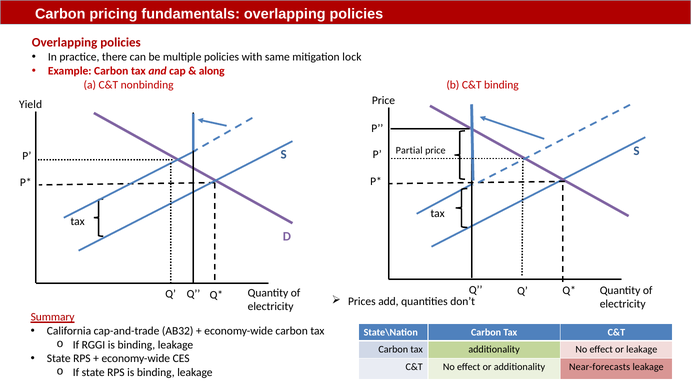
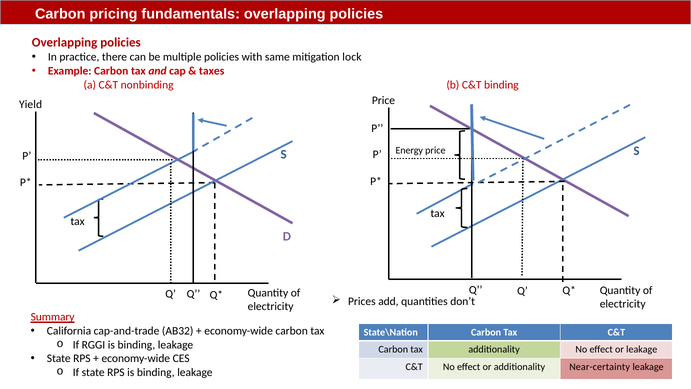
along: along -> taxes (212, 71)
Partial: Partial -> Energy (409, 150)
Near-forecasts: Near-forecasts -> Near-certainty (600, 367)
